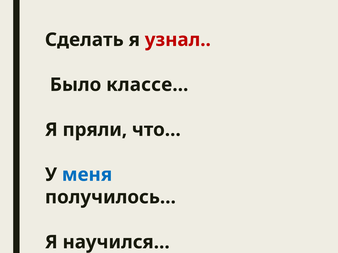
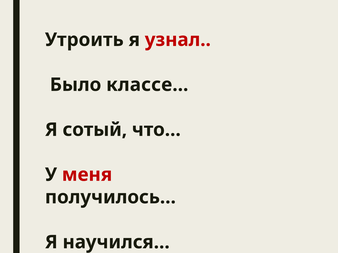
Сделать: Сделать -> Утроить (84, 40)
пряли: пряли -> сотый (95, 130)
меня colour: blue -> red (87, 175)
